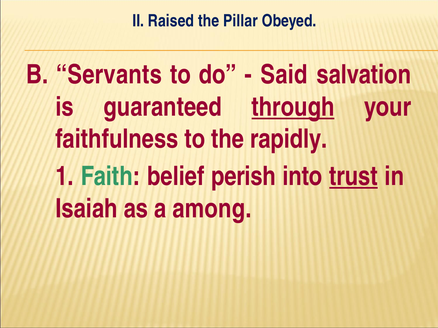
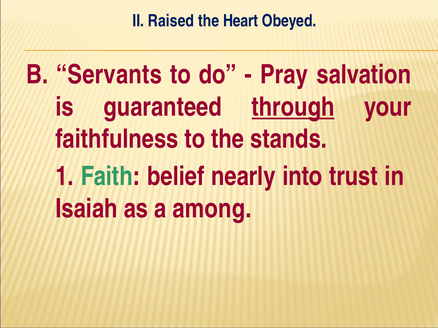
Pillar: Pillar -> Heart (241, 21)
Said: Said -> Pray (284, 75)
rapidly: rapidly -> stands (289, 139)
perish: perish -> nearly (243, 177)
trust underline: present -> none (353, 177)
